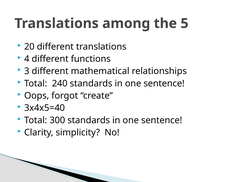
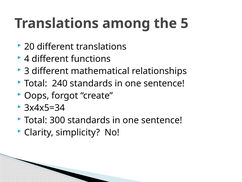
3x4x5=40: 3x4x5=40 -> 3x4x5=34 (45, 108)
